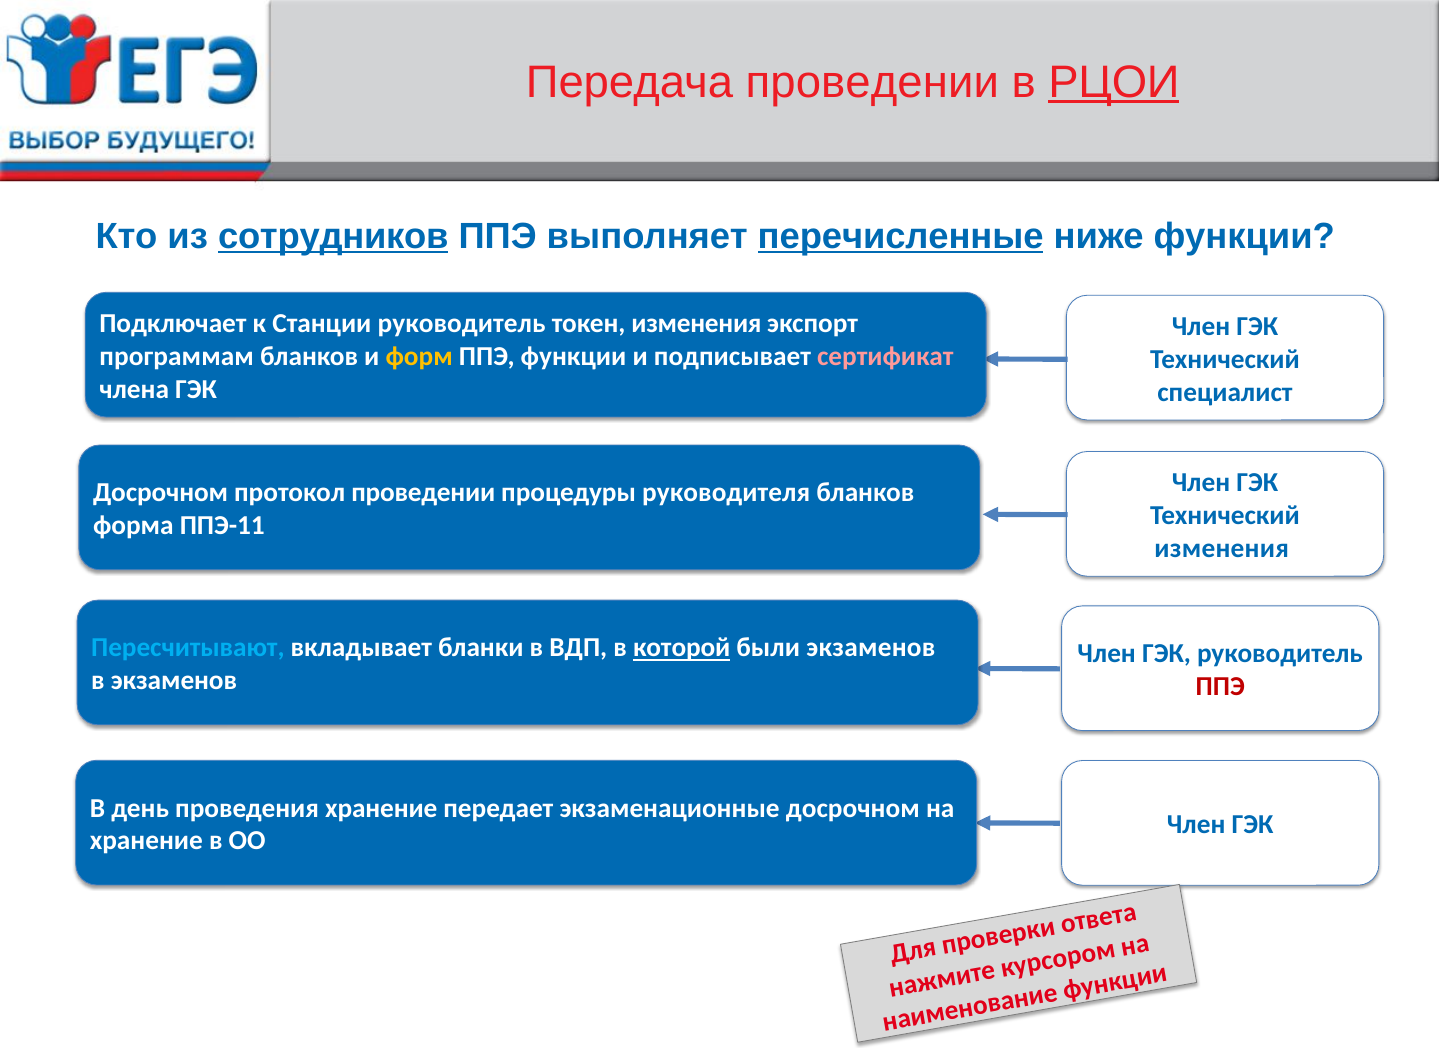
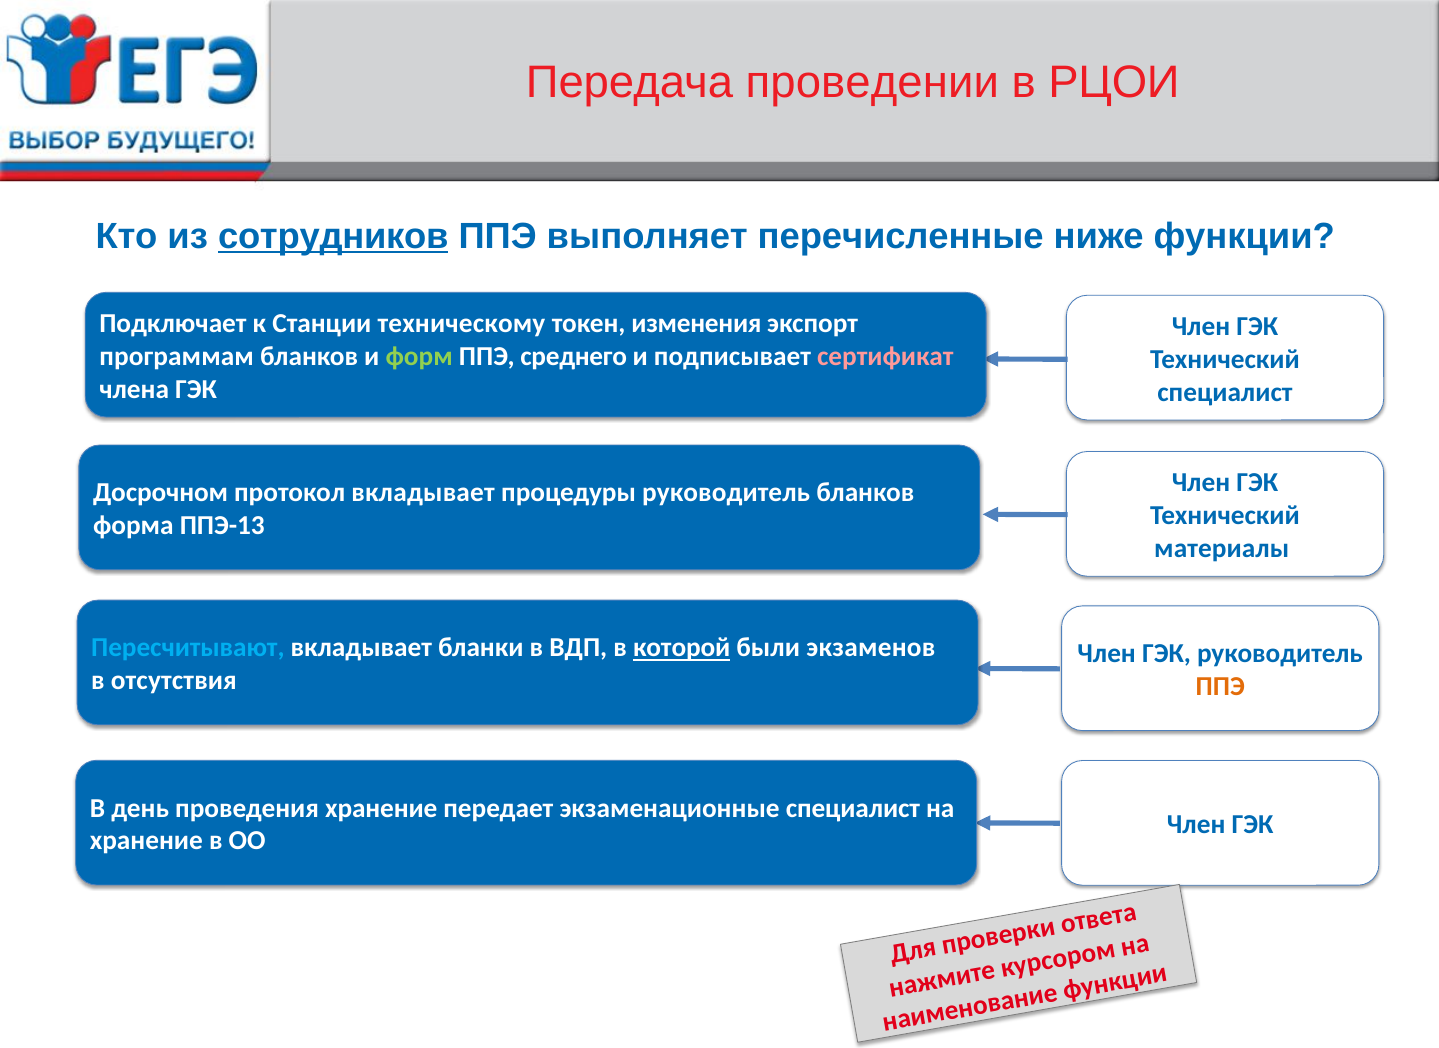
РЦОИ underline: present -> none (1114, 82)
перечисленные underline: present -> none (901, 236)
Станции руководитель: руководитель -> техническому (461, 324)
форм colour: yellow -> light green (419, 356)
ППЭ функции: функции -> среднего (574, 356)
протокол проведении: проведении -> вкладывает (423, 493)
процедуры руководителя: руководителя -> руководитель (726, 493)
ППЭ-11: ППЭ-11 -> ППЭ-13 (222, 525)
изменения: изменения -> материалы (1222, 548)
в экзаменов: экзаменов -> отсутствия (174, 680)
ППЭ colour: red -> orange (1220, 686)
экзаменационные досрочном: досрочном -> специалист (853, 808)
